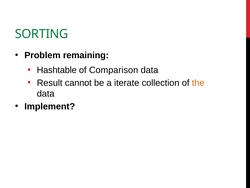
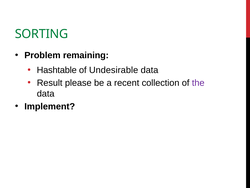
Comparison: Comparison -> Undesirable (114, 70)
cannot: cannot -> please (78, 83)
iterate: iterate -> recent (127, 83)
the colour: orange -> purple (198, 83)
